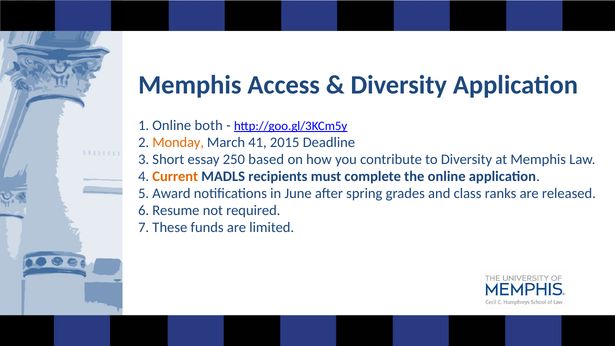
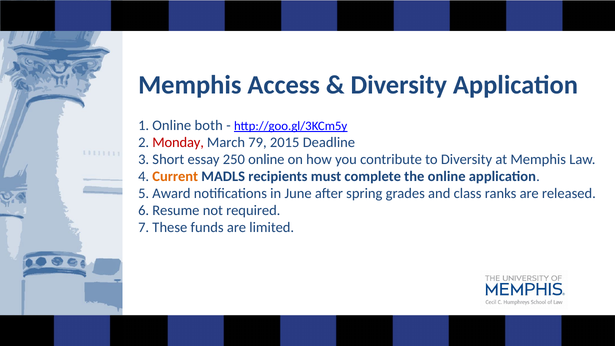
Monday colour: orange -> red (178, 142)
41: 41 -> 79 (258, 142)
250 based: based -> online (266, 159)
